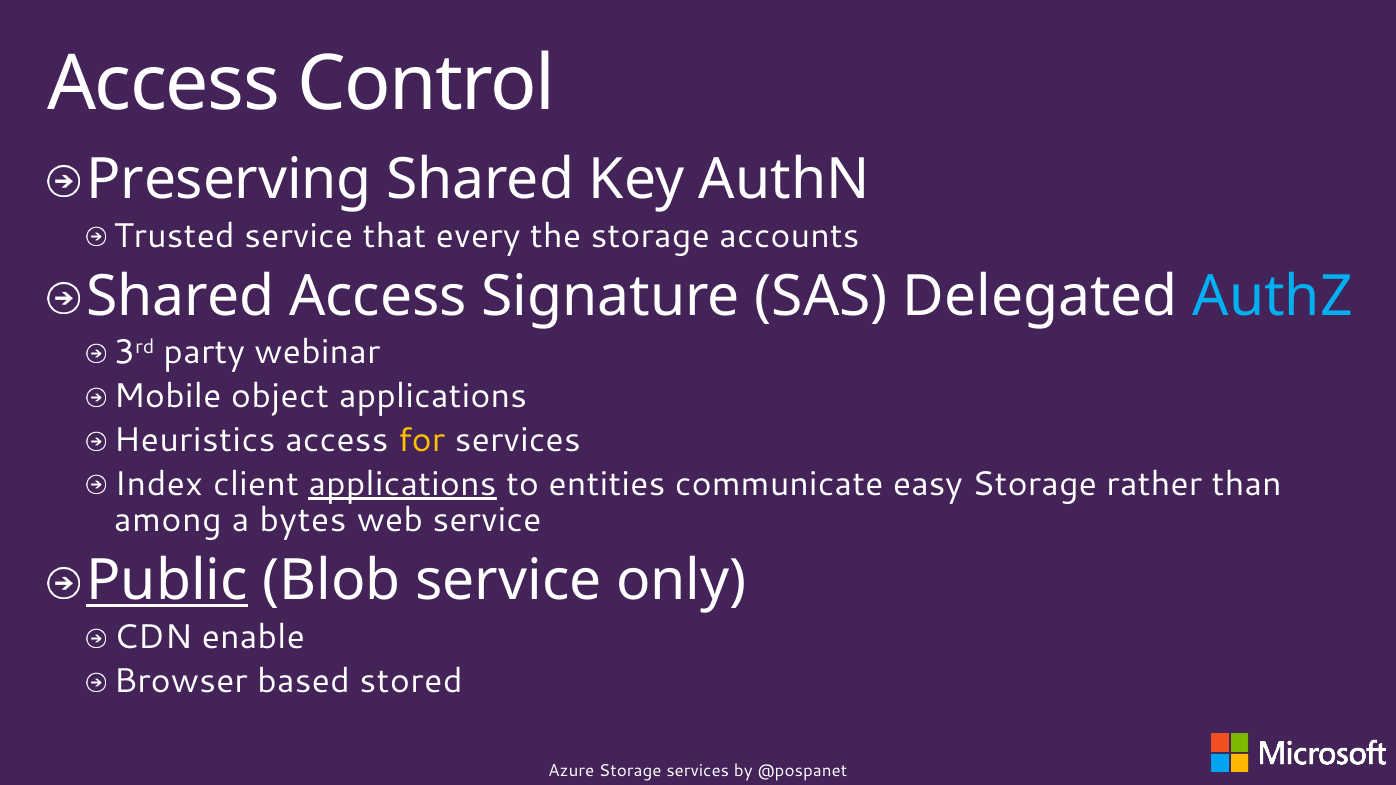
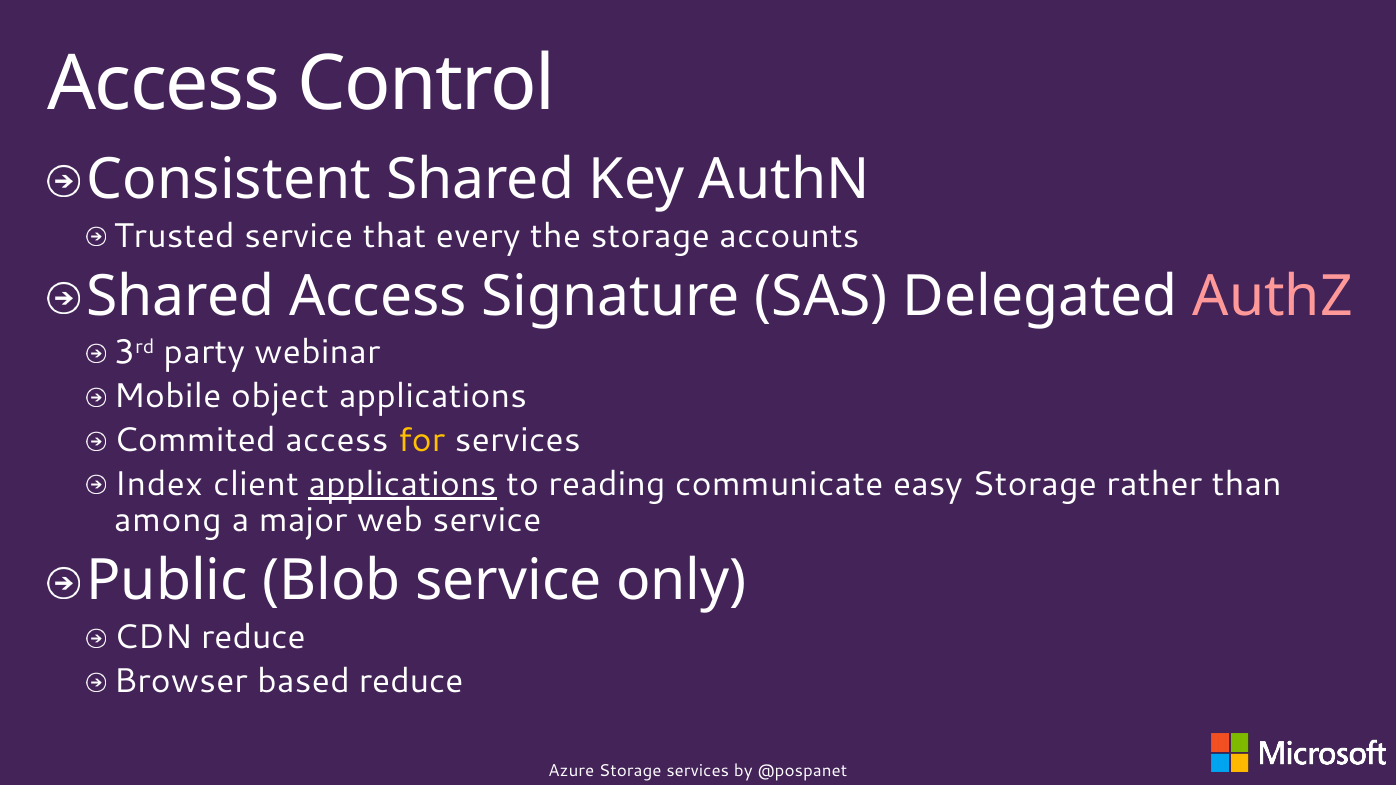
Preserving: Preserving -> Consistent (229, 180)
AuthZ colour: light blue -> pink (1273, 296)
Heuristics: Heuristics -> Commited (195, 440)
entities: entities -> reading (607, 484)
bytes: bytes -> major (303, 521)
Public underline: present -> none (167, 581)
CDN enable: enable -> reduce (254, 638)
based stored: stored -> reduce (411, 681)
